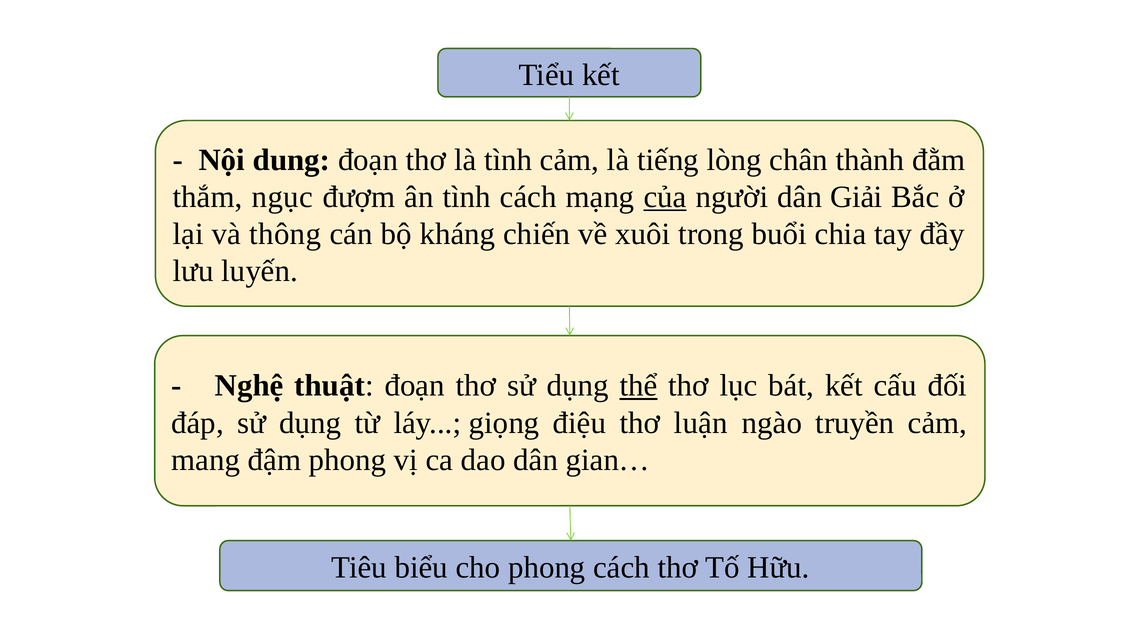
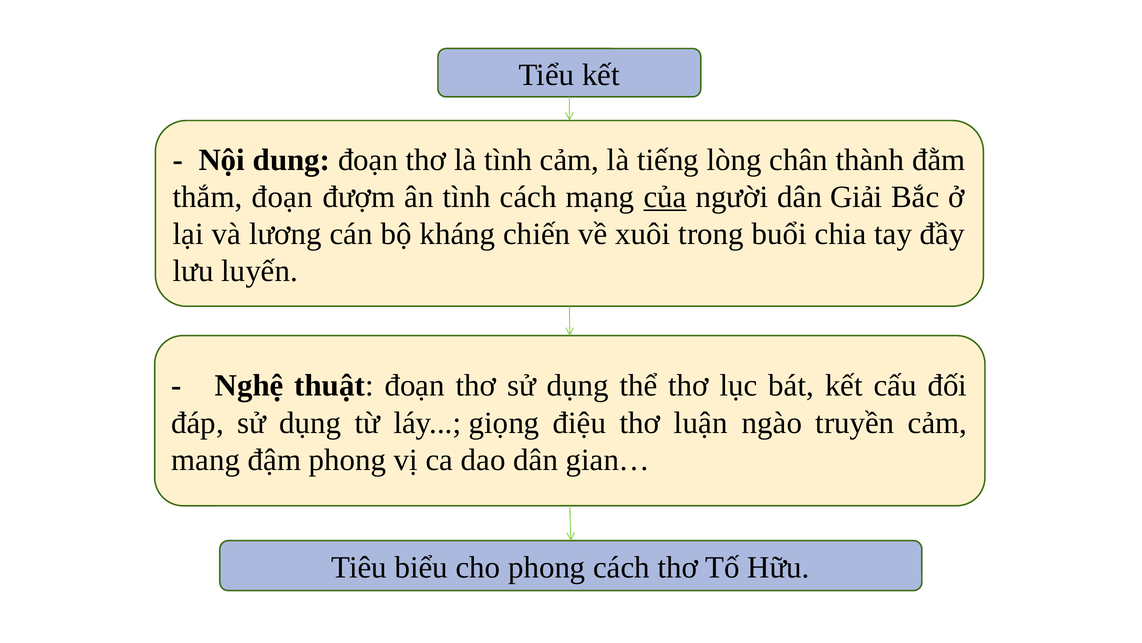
thắm ngục: ngục -> đoạn (282, 197)
thông: thông -> lương (285, 234)
thể underline: present -> none (638, 385)
